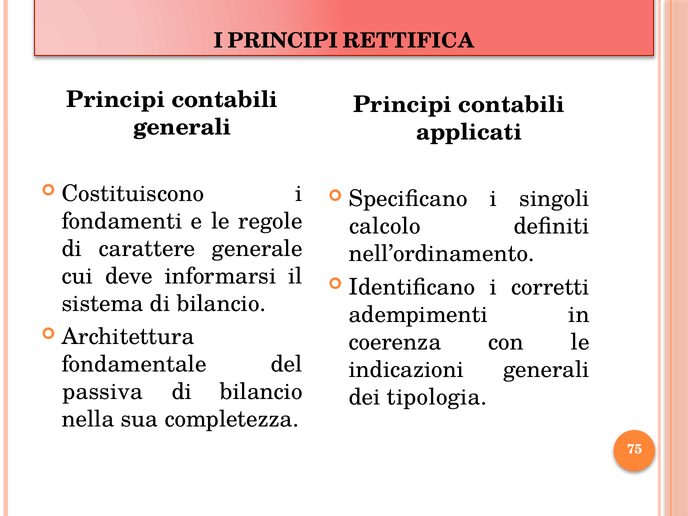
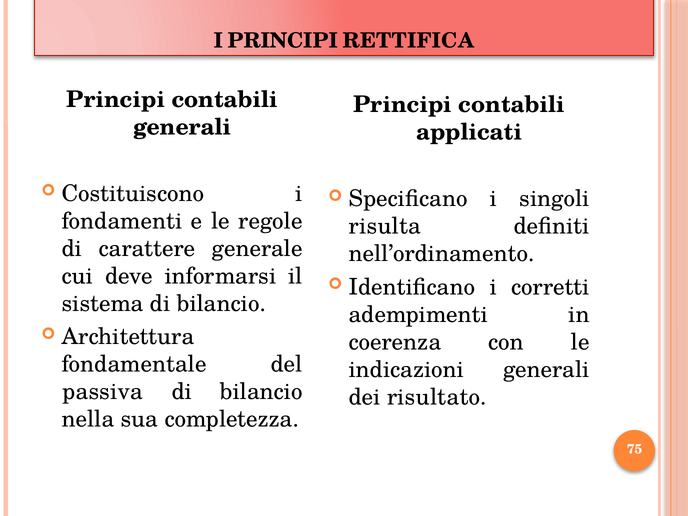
calcolo: calcolo -> risulta (385, 226)
tipologia: tipologia -> risultato (437, 397)
